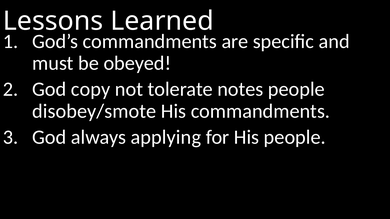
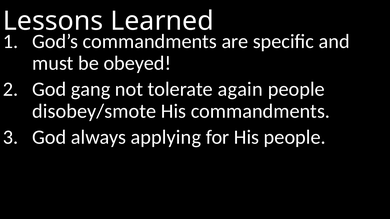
copy: copy -> gang (91, 89)
notes: notes -> again (240, 89)
